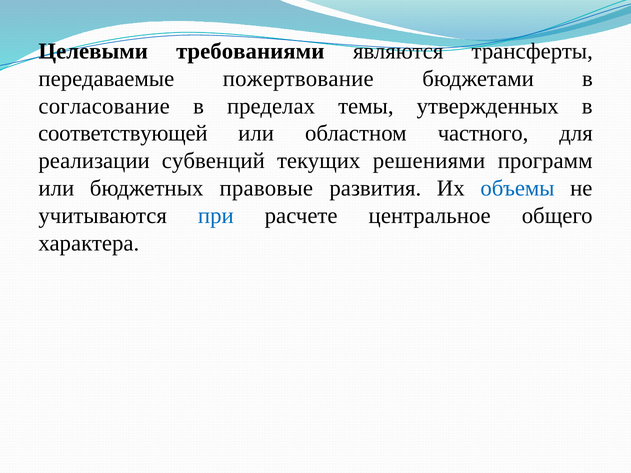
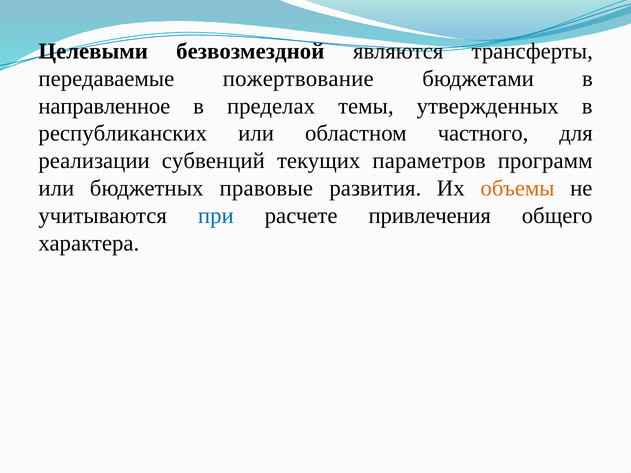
требованиями: требованиями -> безвозмездной (250, 51)
согласование: согласование -> направленное (104, 106)
соответствующей: соответствующей -> республиканских (123, 134)
решениями: решениями -> параметров (429, 161)
объемы colour: blue -> orange (517, 188)
центральное: центральное -> привлечения (430, 216)
